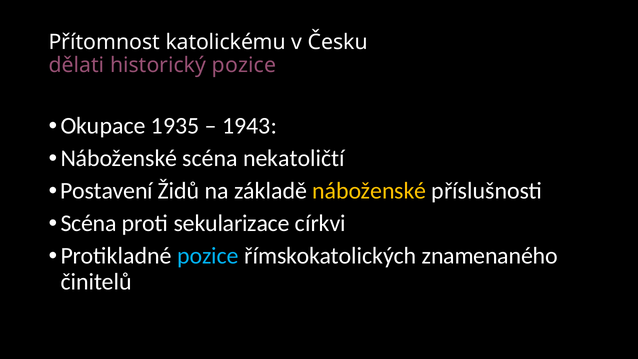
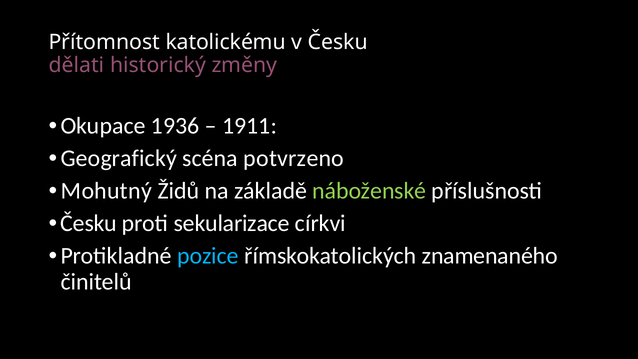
historický pozice: pozice -> změny (244, 65)
1935: 1935 -> 1936 (175, 126)
1943: 1943 -> 1911 (250, 126)
Náboženské: Náboženské -> Geografický (119, 158)
nekatoličtí: nekatoličtí -> potvrzeno (294, 158)
Postavení: Postavení -> Mohutný (106, 191)
náboženské colour: yellow -> light green (369, 191)
Scéna: Scéna -> Česku (89, 223)
